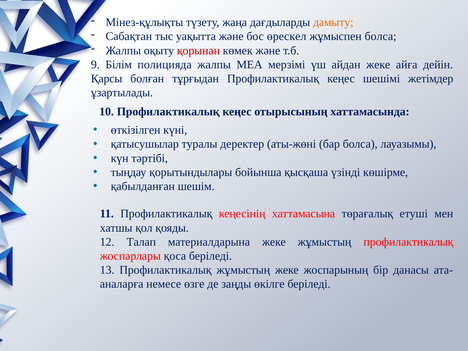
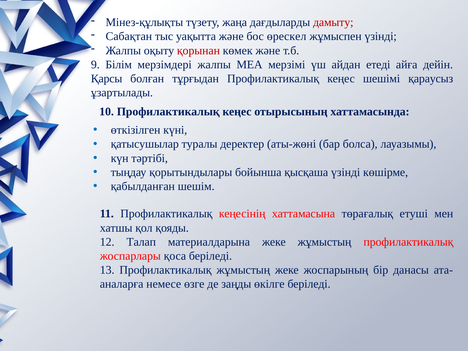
дамыту colour: orange -> red (333, 22)
жұмыспен болса: болса -> үзінді (381, 36)
полицияда: полицияда -> мерзімдері (165, 65)
айдан жеке: жеке -> етеді (378, 65)
жетімдер: жетімдер -> қараусыз (431, 79)
